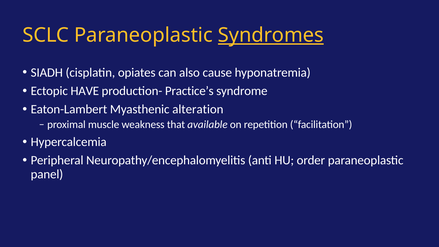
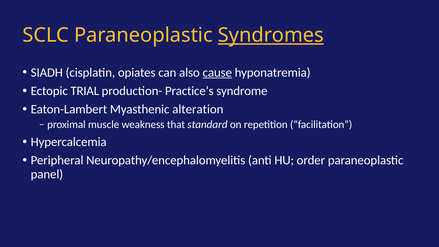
cause underline: none -> present (217, 73)
HAVE: HAVE -> TRIAL (85, 91)
available: available -> standard (207, 125)
